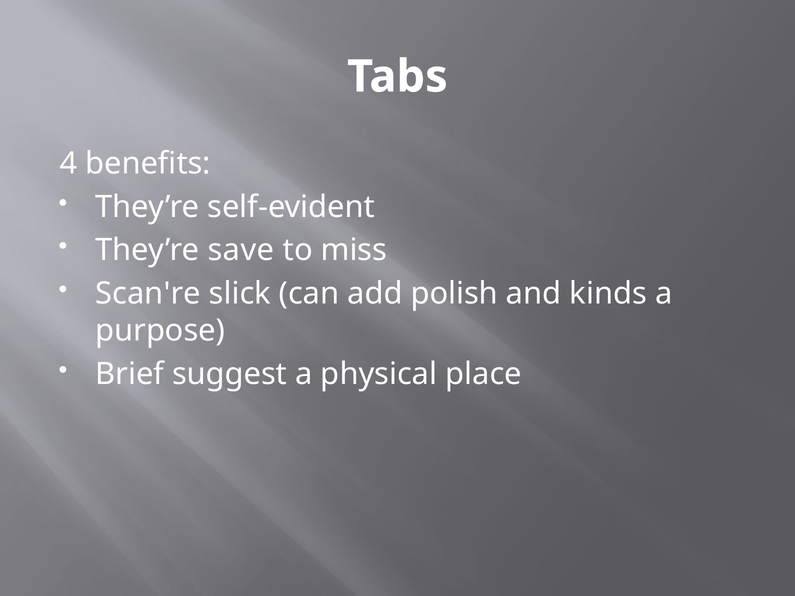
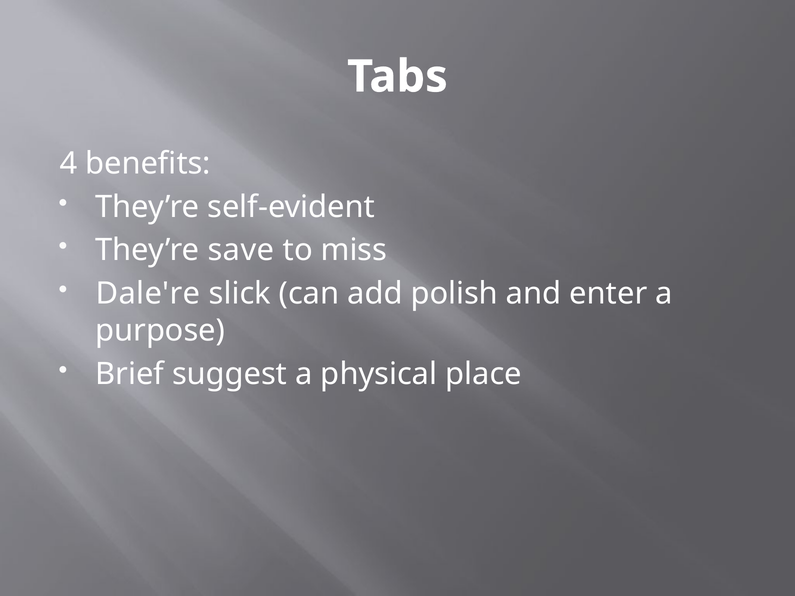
Scan're: Scan're -> Dale're (148, 294)
kinds: kinds -> enter (608, 294)
